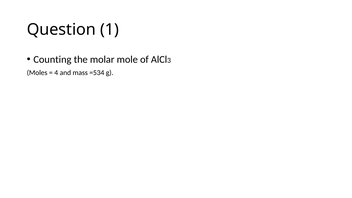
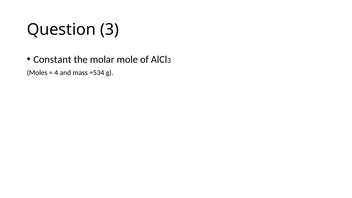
Question 1: 1 -> 3 (110, 30)
Counting: Counting -> Constant (52, 60)
